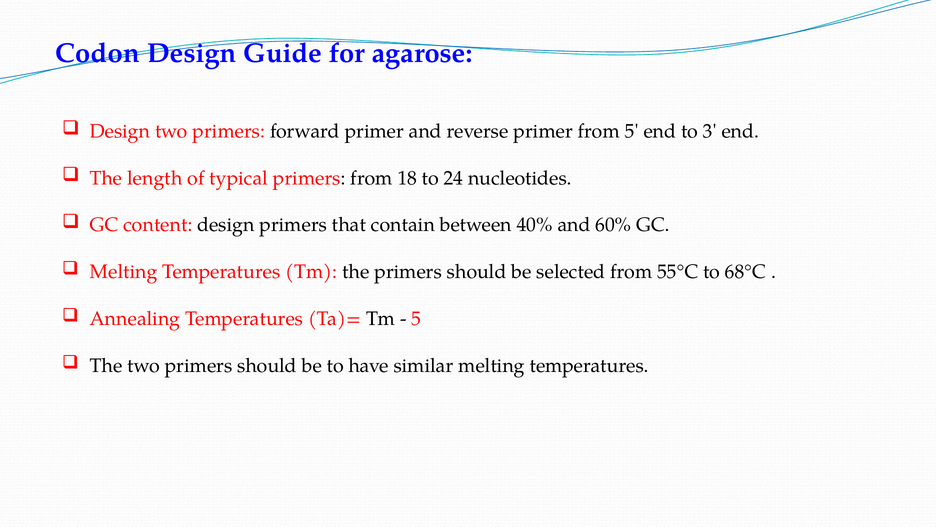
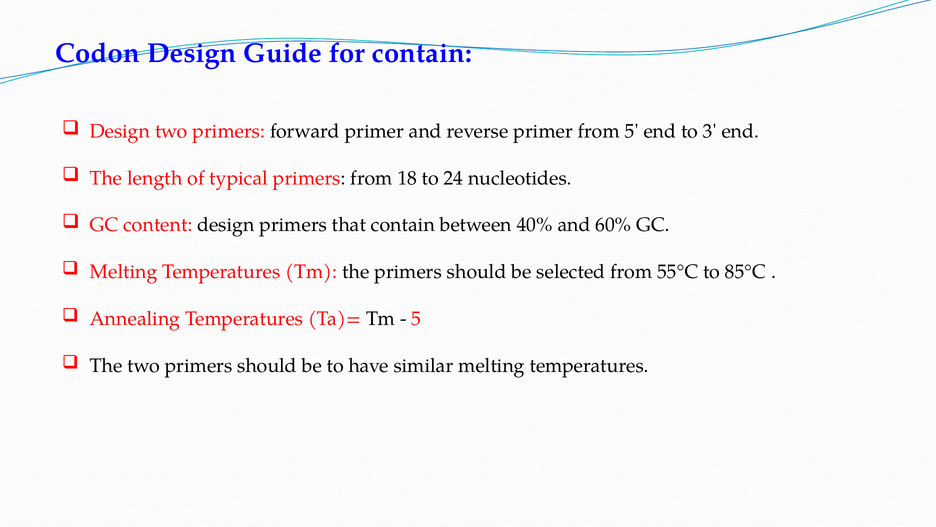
for agarose: agarose -> contain (422, 53)
68°C: 68°C -> 85°C (746, 272)
